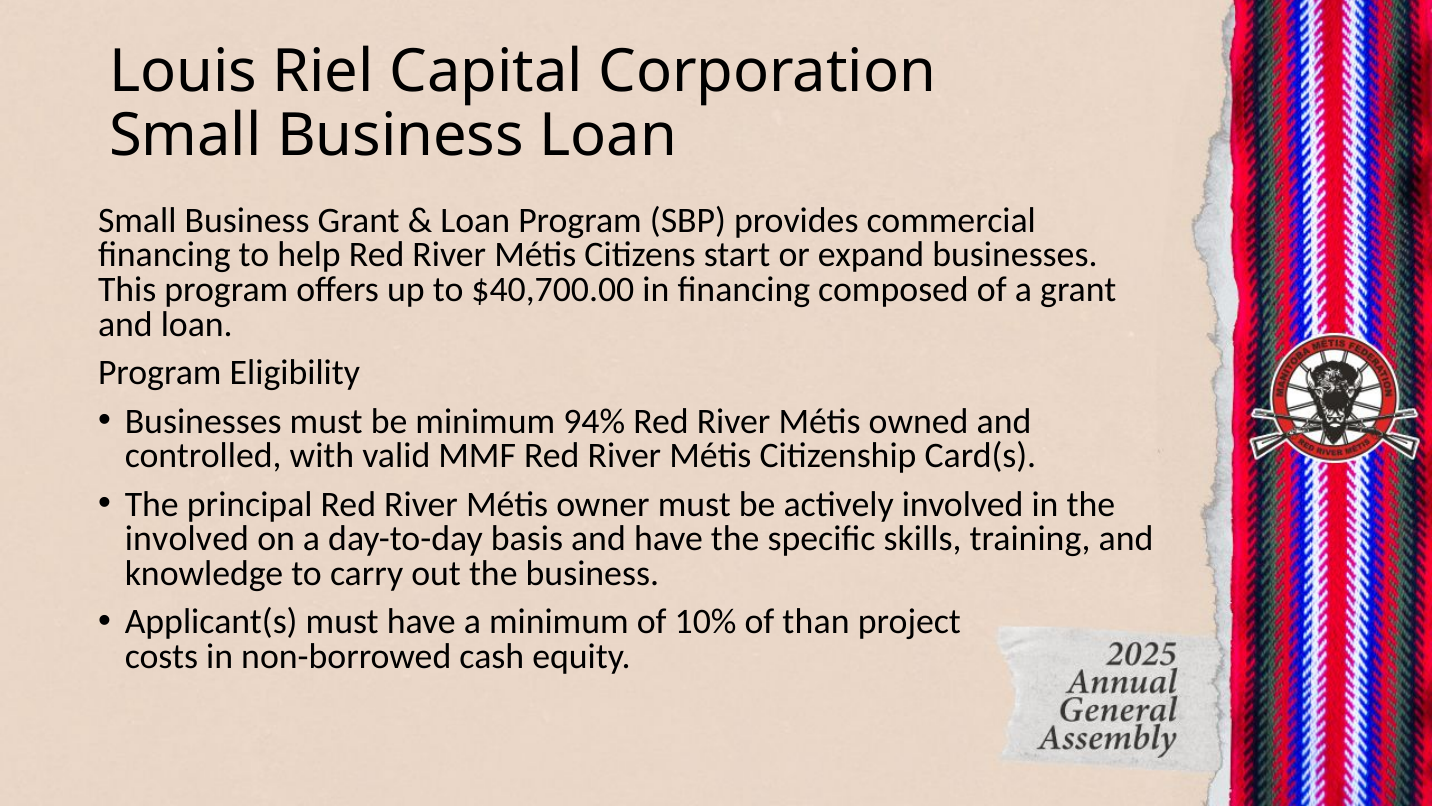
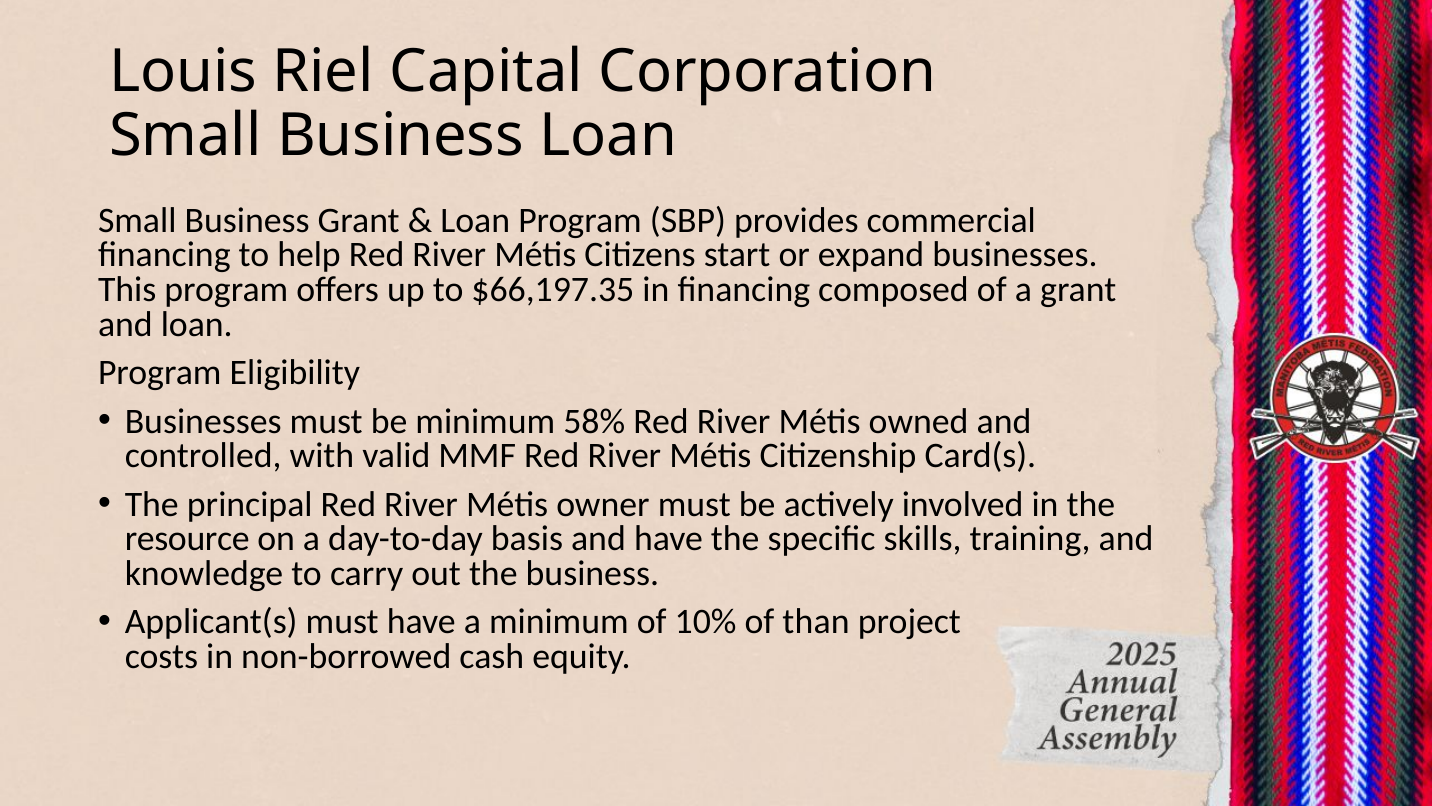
$40,700.00: $40,700.00 -> $66,197.35 (553, 290)
94%: 94% -> 58% (594, 421)
involved: involved -> resource (187, 539)
